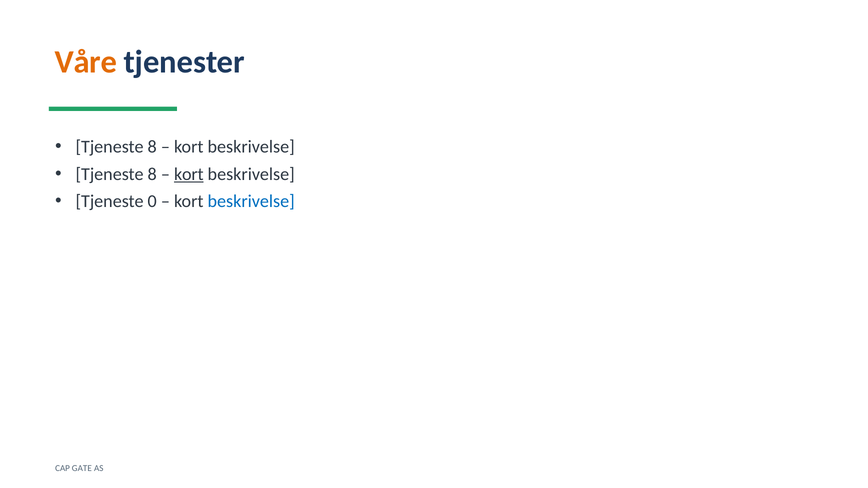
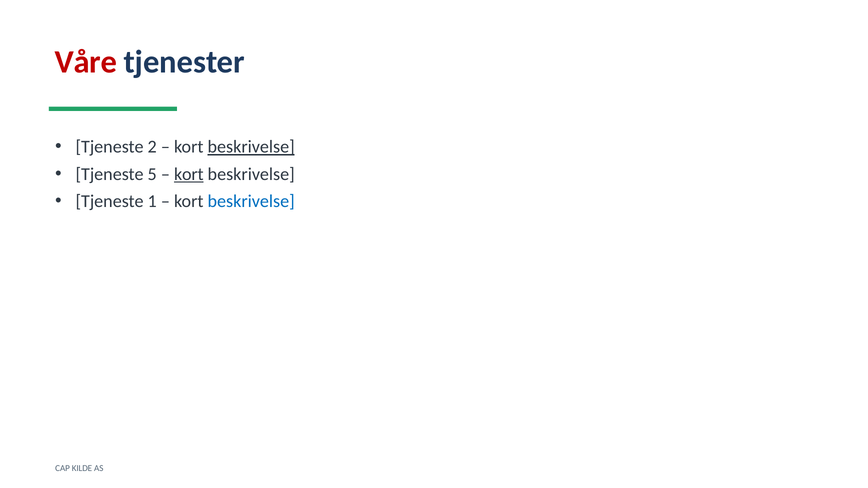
Våre colour: orange -> red (86, 62)
8: 8 -> 2 (152, 147)
beskrivelse underline: none -> present (251, 147)
8: 8 -> 5 (152, 174)
0: 0 -> 1 (152, 201)
GATE: GATE -> KILDE (82, 468)
